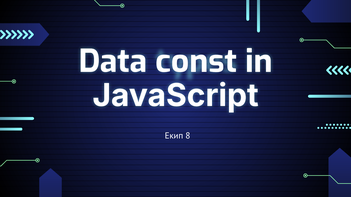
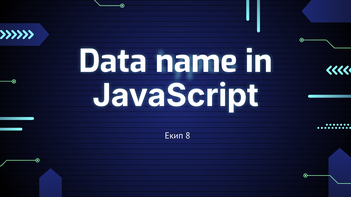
const: const -> name (196, 62)
